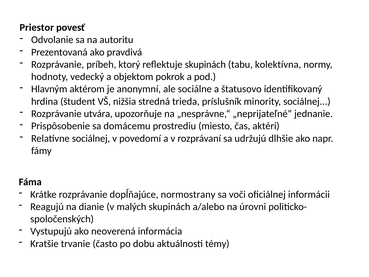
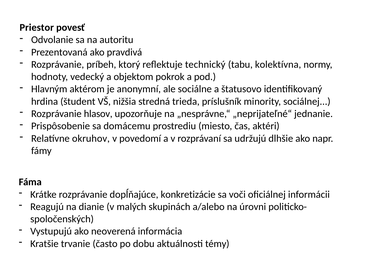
reflektuje skupinách: skupinách -> technický (205, 64)
utvára: utvára -> hlasov (98, 114)
Relatívne sociálnej: sociálnej -> okruhov (91, 138)
normostrany: normostrany -> konkretizácie (188, 194)
